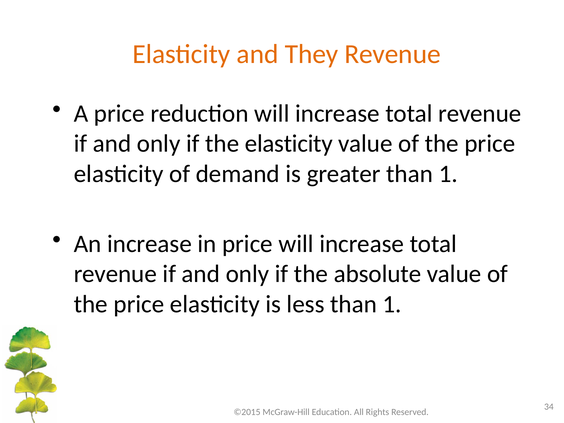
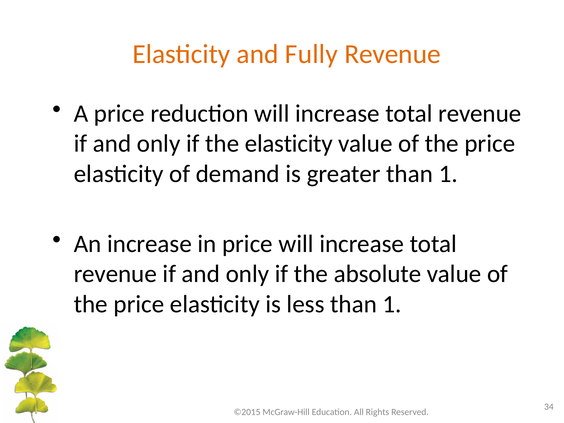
They: They -> Fully (311, 54)
